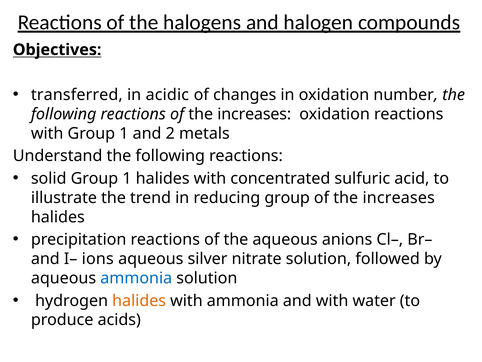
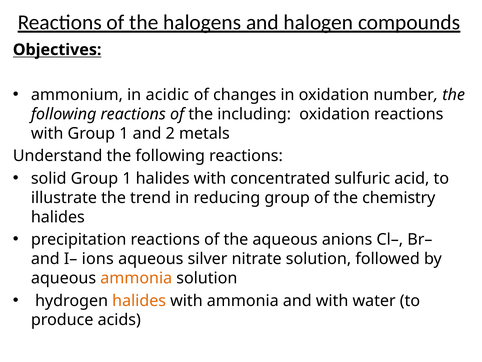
transferred: transferred -> ammonium (77, 95)
reactions of the increases: increases -> including (254, 114)
increases: increases -> chemistry (399, 197)
ammonia colour: blue -> orange (136, 278)
